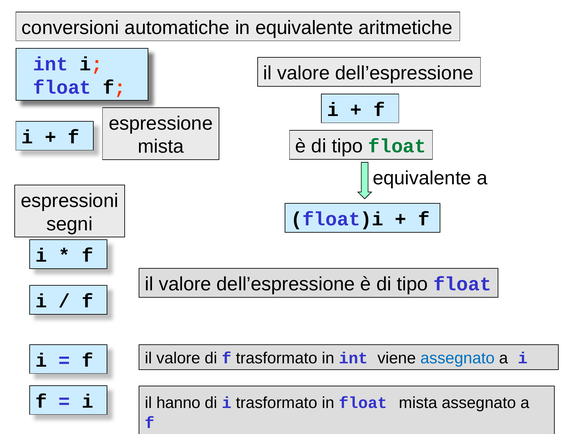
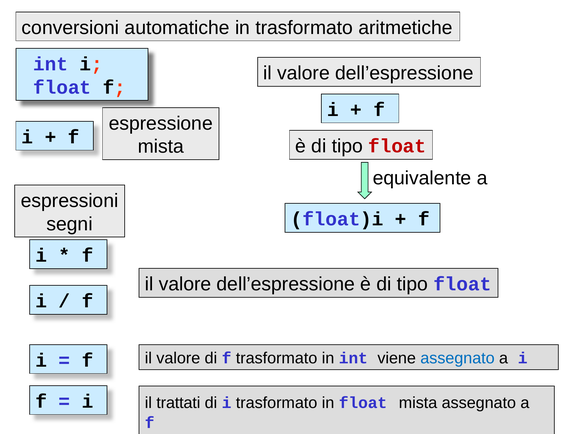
in equivalente: equivalente -> trasformato (304, 28)
float colour: green -> red (397, 146)
hanno: hanno -> trattati (178, 403)
